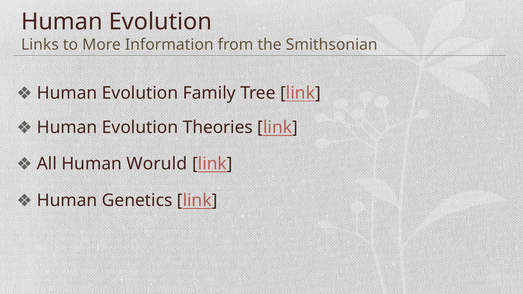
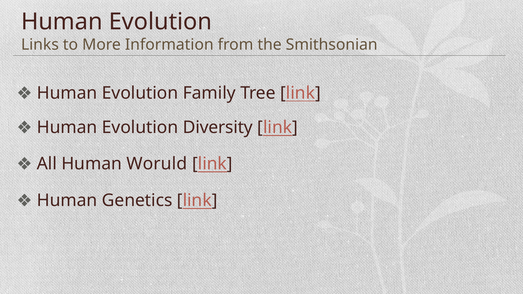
Theories: Theories -> Diversity (218, 128)
